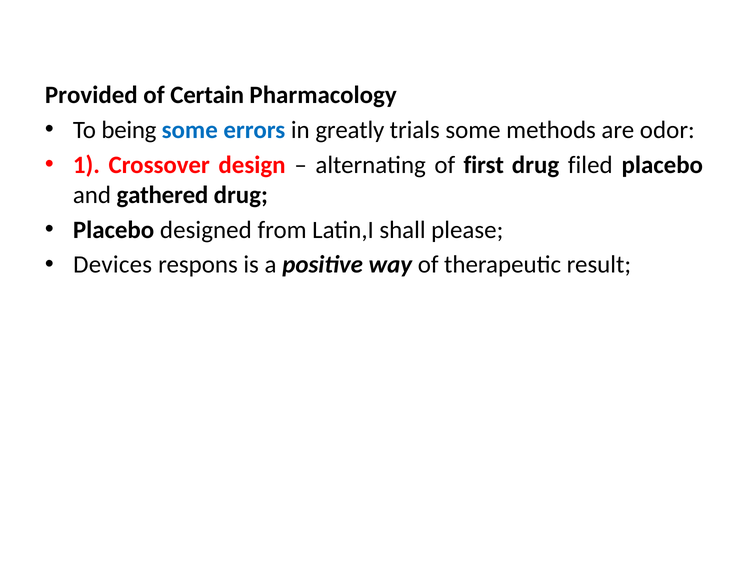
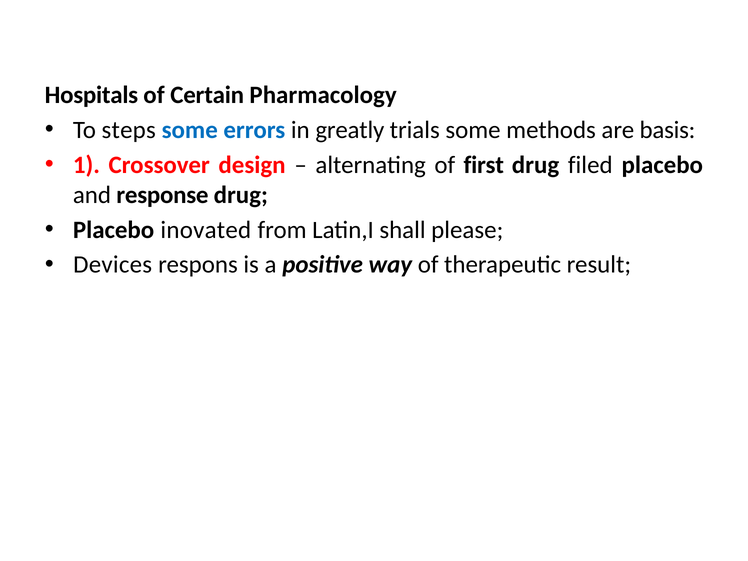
Provided: Provided -> Hospitals (91, 95)
being: being -> steps (129, 130)
odor: odor -> basis (667, 130)
gathered: gathered -> response (162, 195)
designed: designed -> inovated (206, 230)
